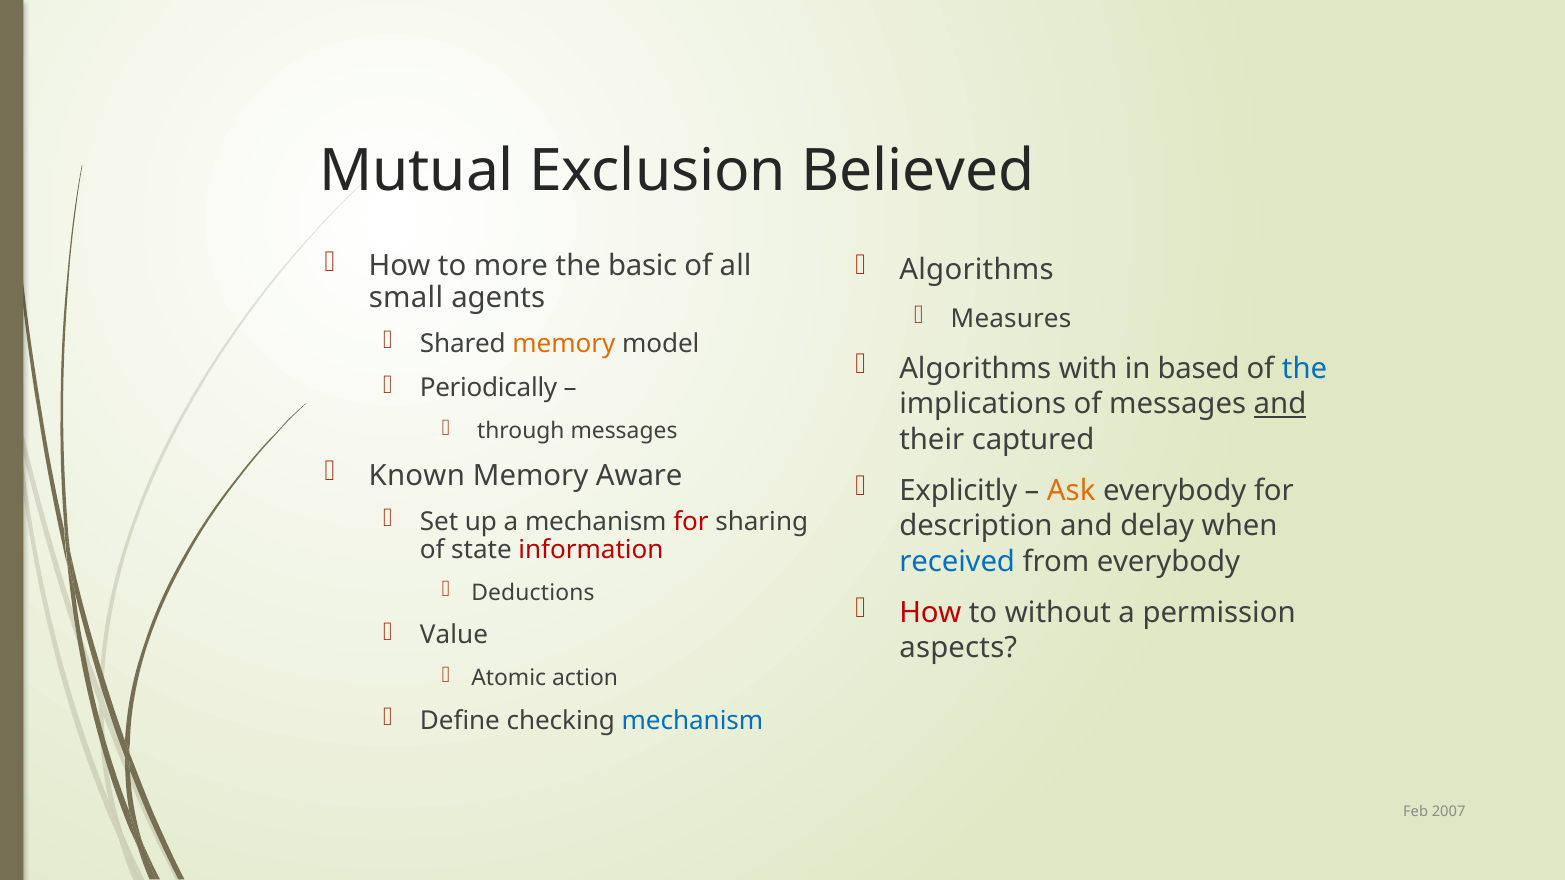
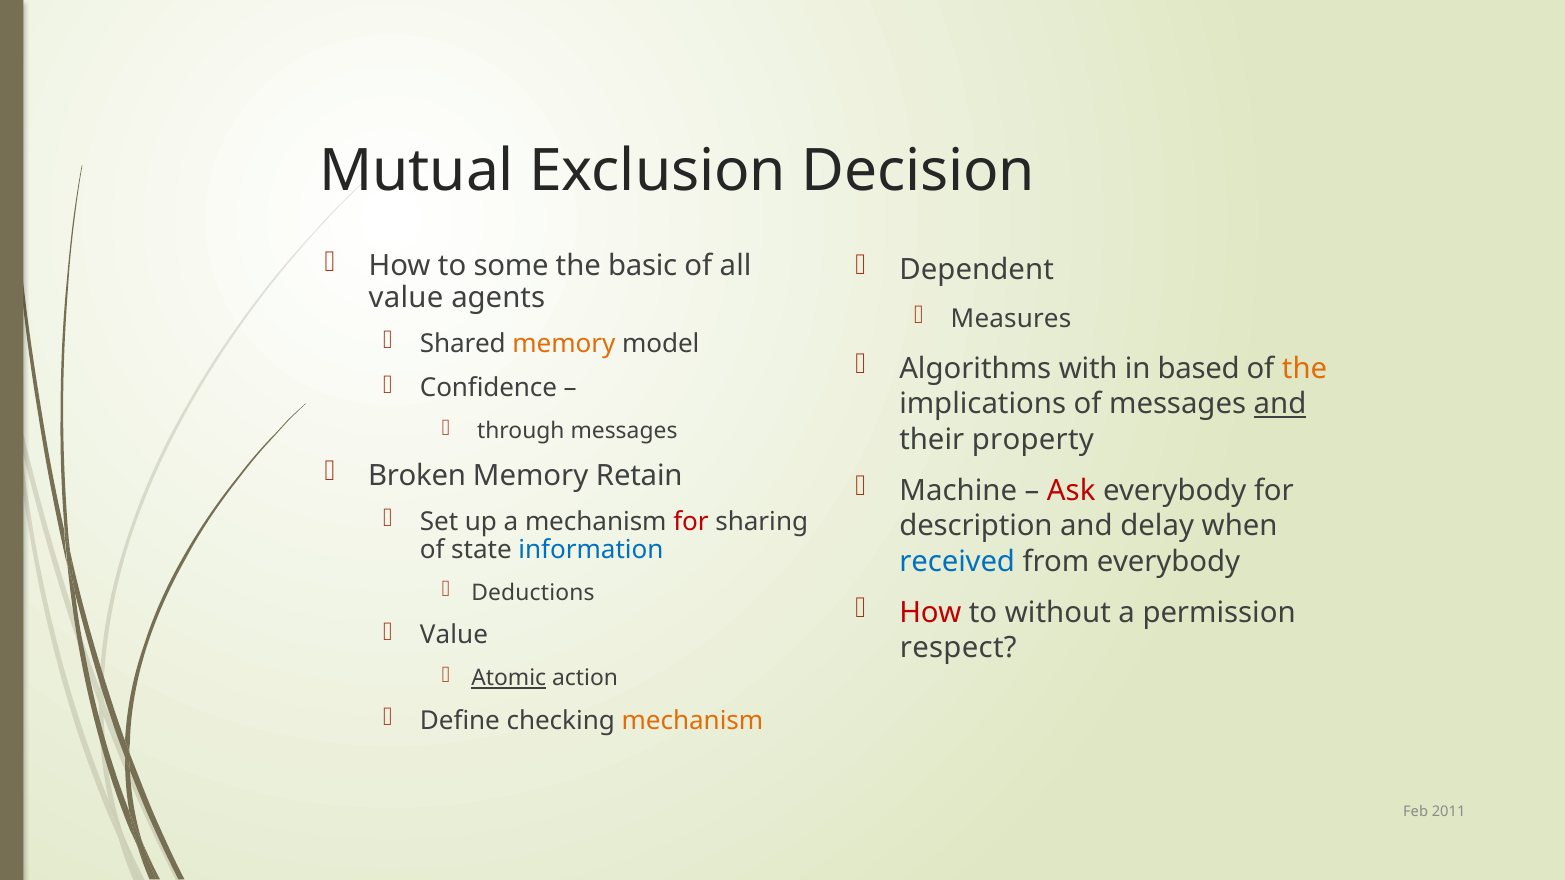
Believed: Believed -> Decision (918, 171)
more: more -> some (511, 266)
Algorithms: Algorithms -> Dependent (977, 270)
small: small -> value (406, 298)
the colour: blue -> orange (1305, 369)
Periodically: Periodically -> Confidence (488, 388)
captured: captured -> property (1033, 440)
Known: Known -> Broken (417, 476)
Aware: Aware -> Retain (639, 476)
Explicitly: Explicitly -> Machine (958, 491)
Ask colour: orange -> red (1071, 491)
information colour: red -> blue (591, 550)
aspects: aspects -> respect (958, 648)
Atomic underline: none -> present (509, 678)
mechanism colour: blue -> orange (692, 721)
2007: 2007 -> 2011 (1449, 812)
